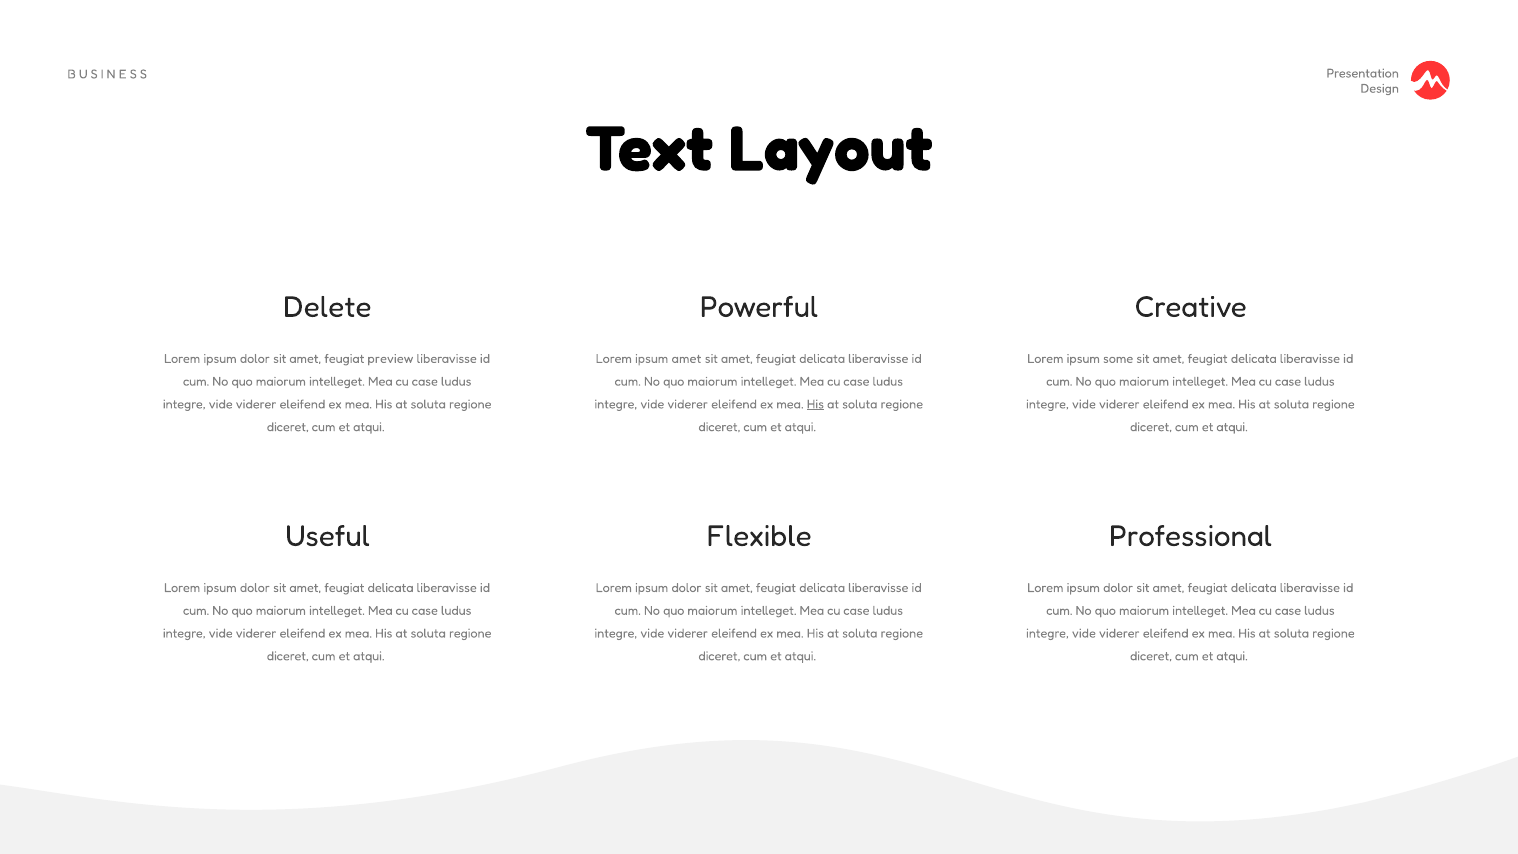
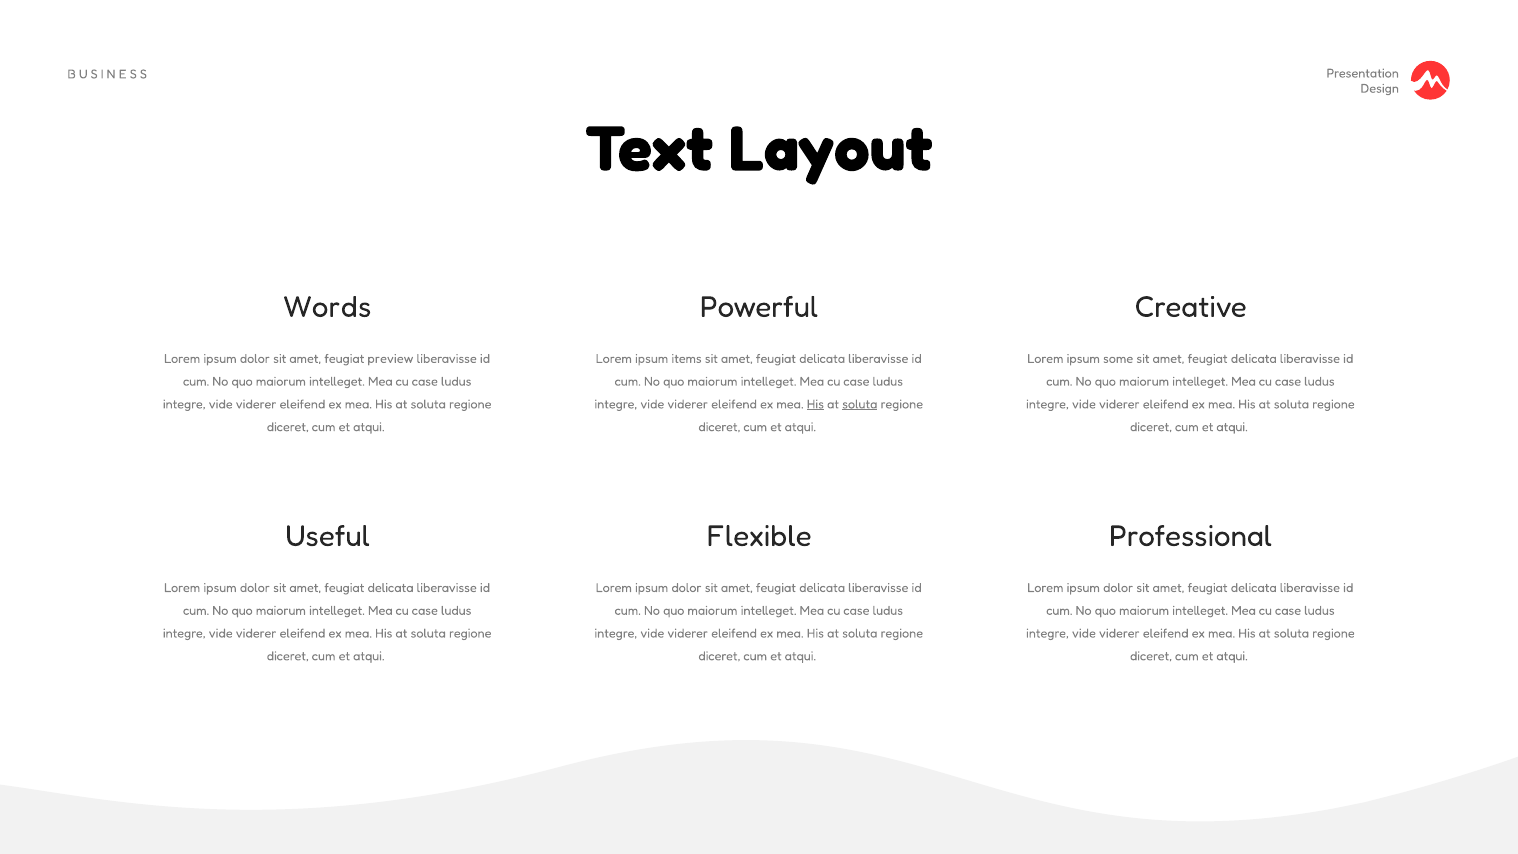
Delete: Delete -> Words (327, 307)
ipsum amet: amet -> items (687, 359)
soluta underline: none -> present (860, 404)
